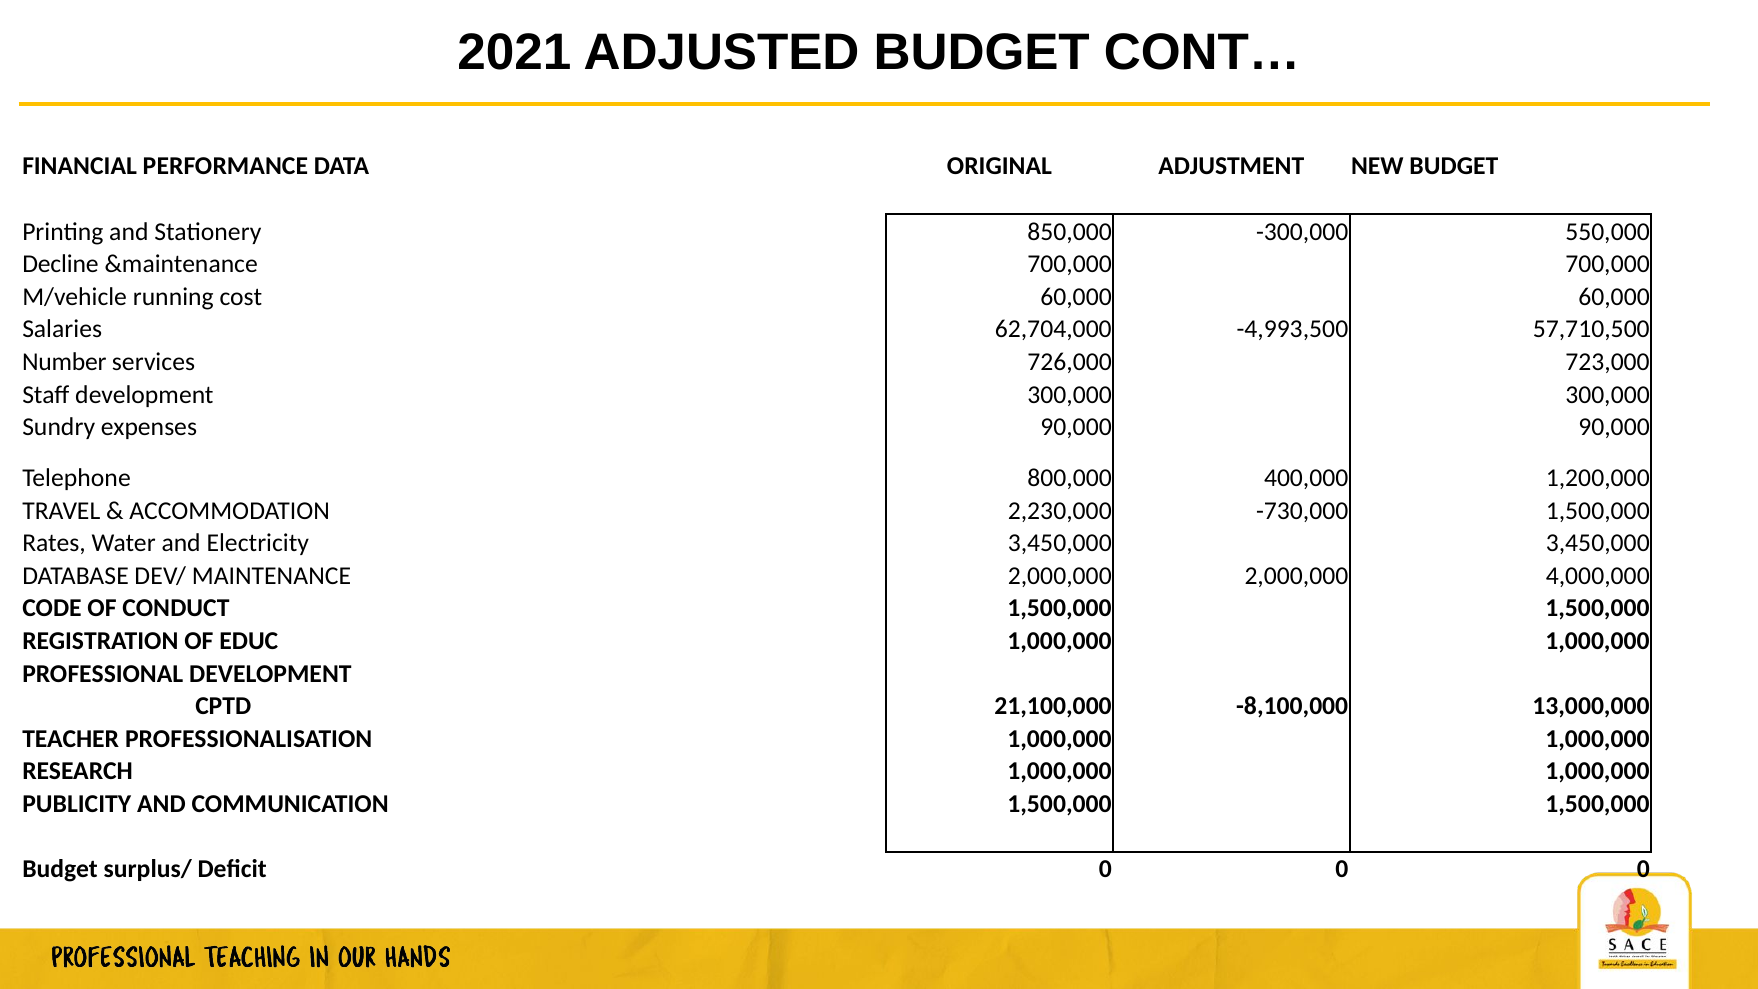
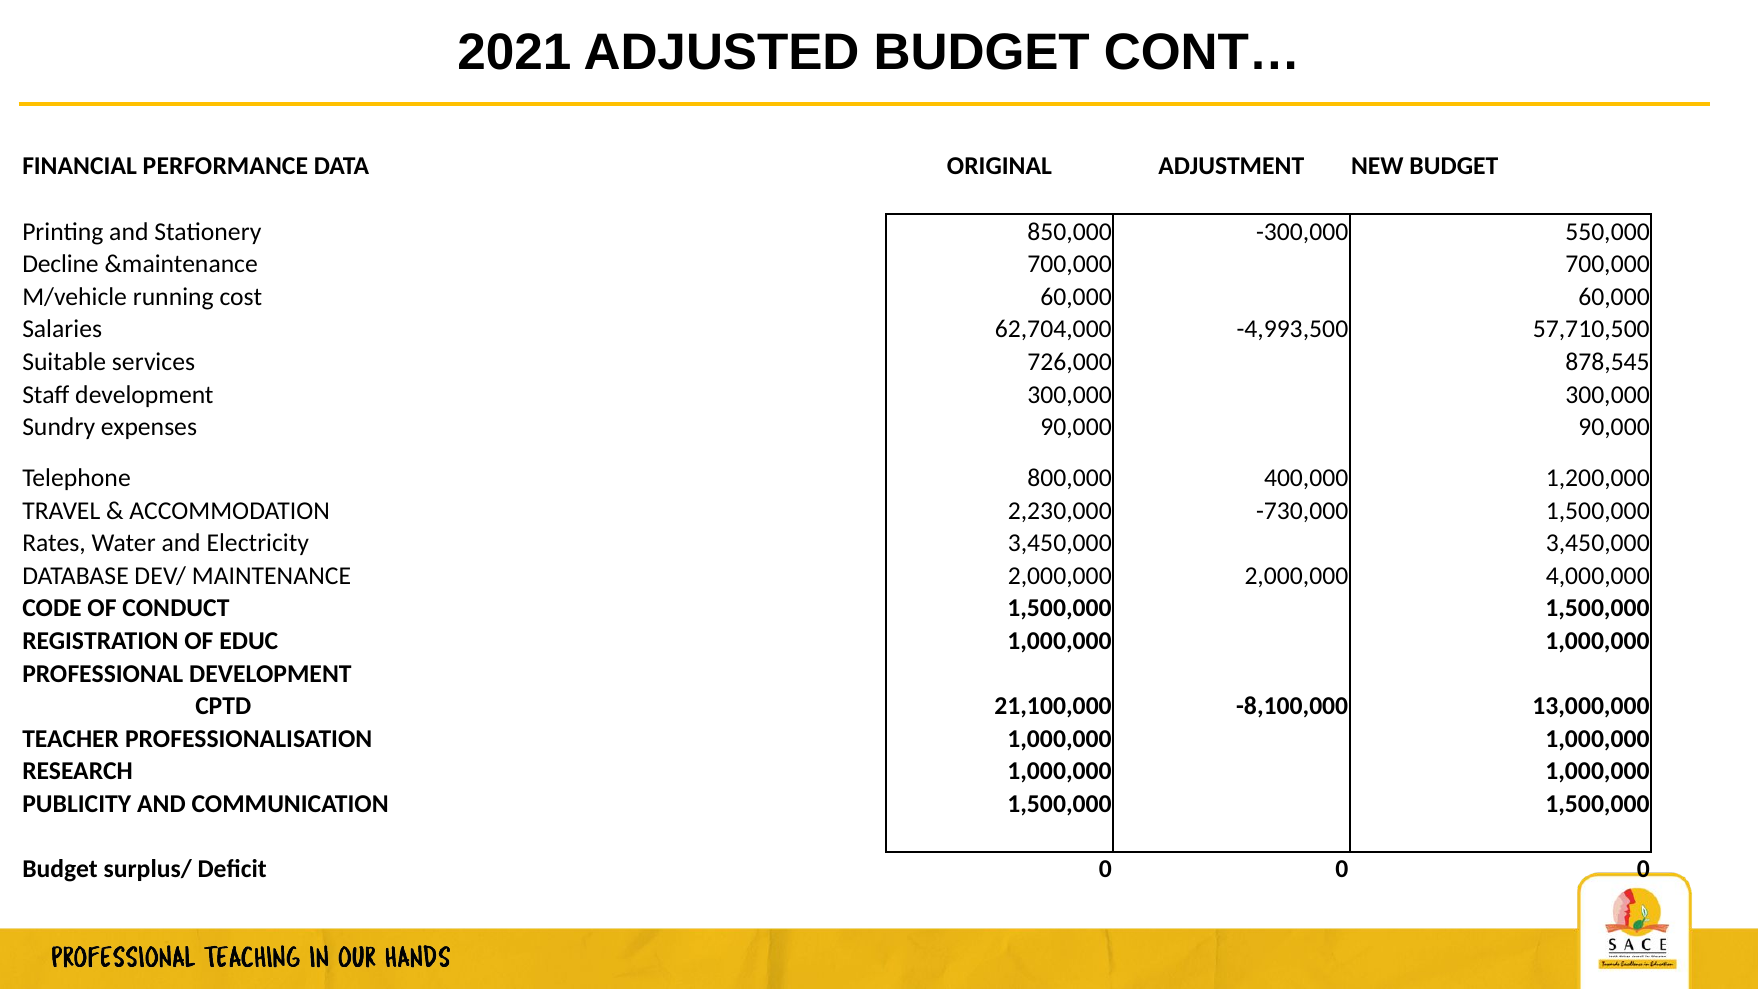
Number: Number -> Suitable (64, 362)
723,000: 723,000 -> 878,545 (1608, 362)
